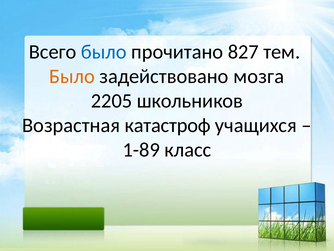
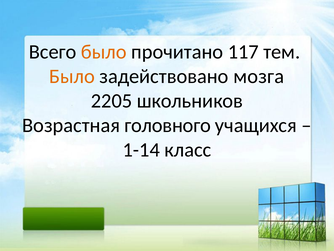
было colour: blue -> orange (104, 52)
827: 827 -> 117 (243, 52)
катастроф: катастроф -> головного (168, 125)
1-89: 1-89 -> 1-14 (141, 150)
